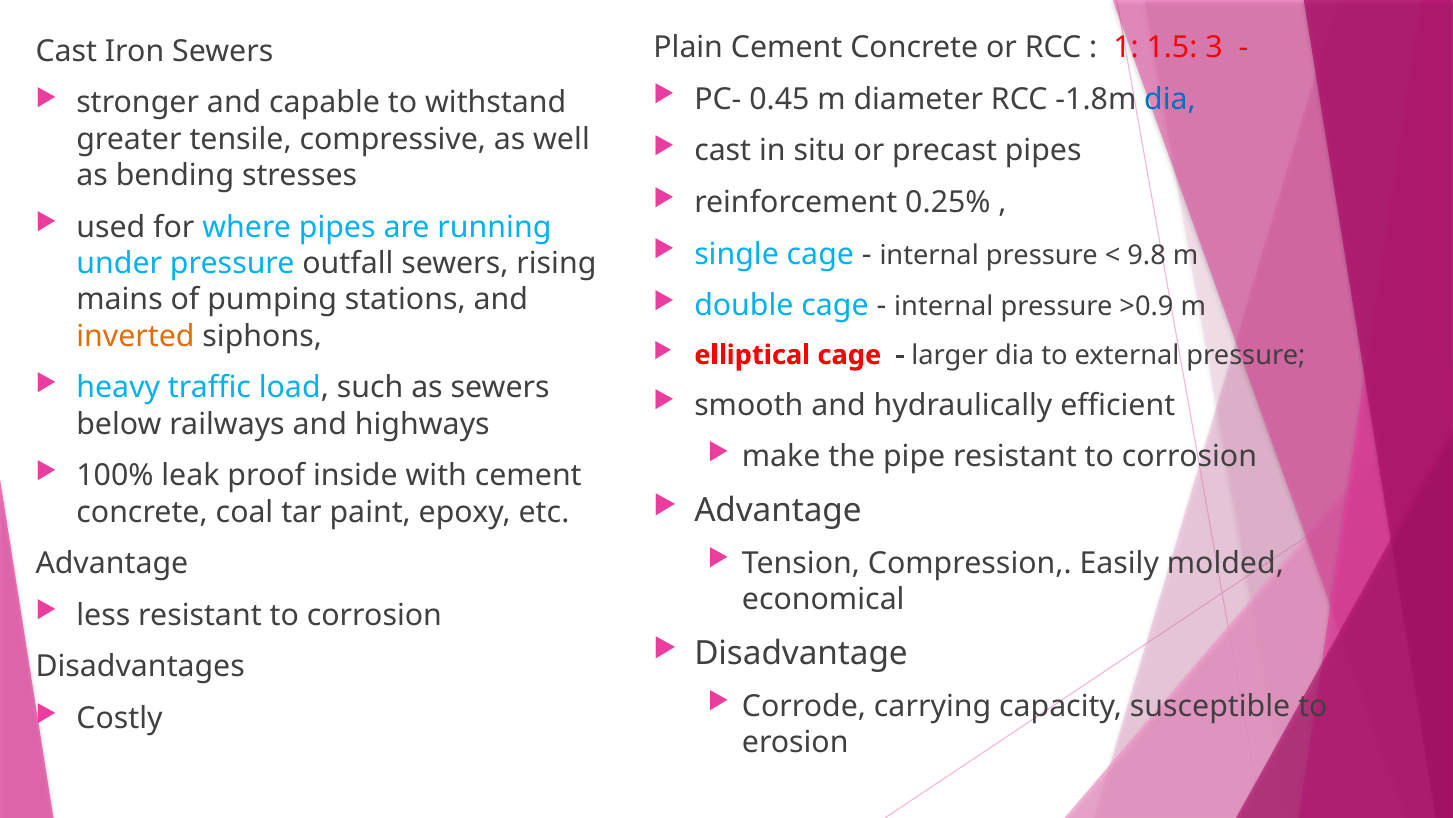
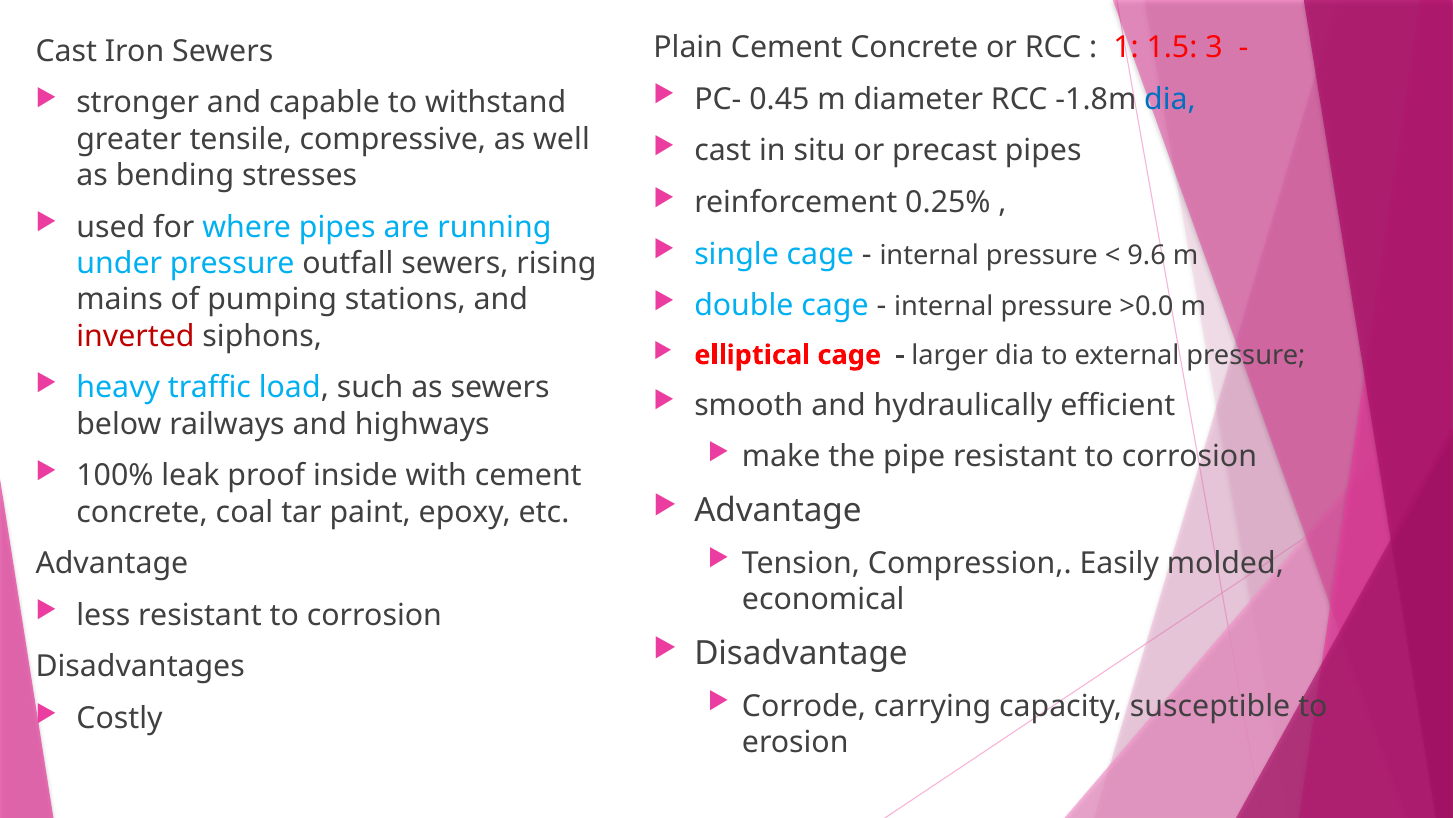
9.8: 9.8 -> 9.6 (1147, 255)
>0.9: >0.9 -> >0.0 (1146, 306)
inverted colour: orange -> red (135, 336)
